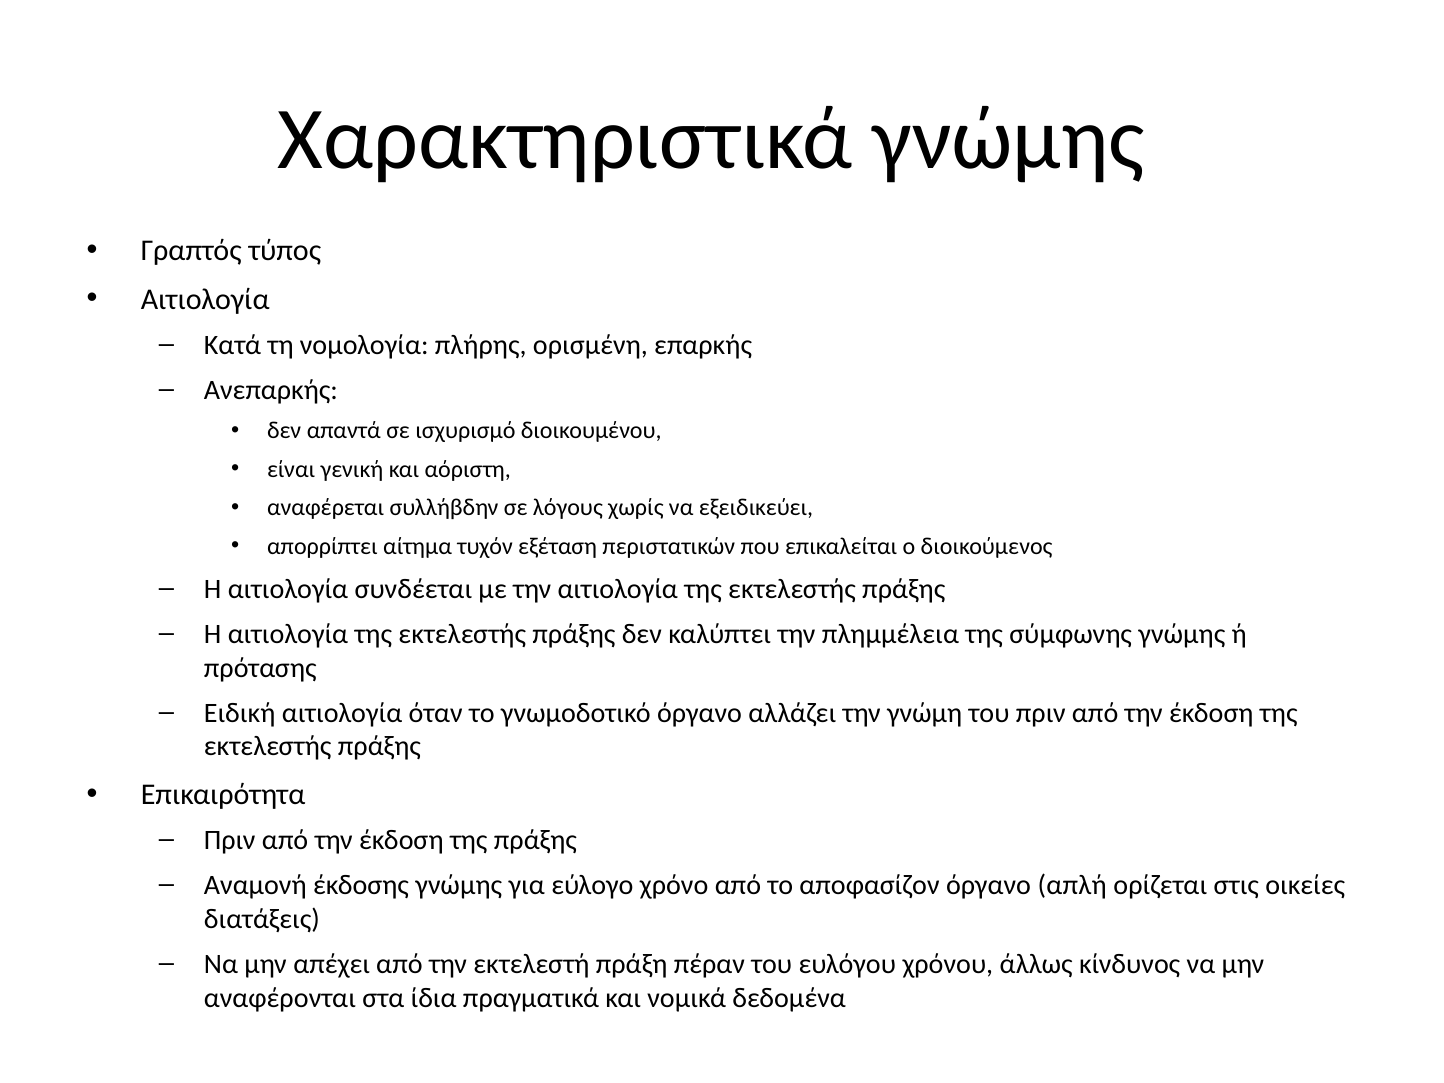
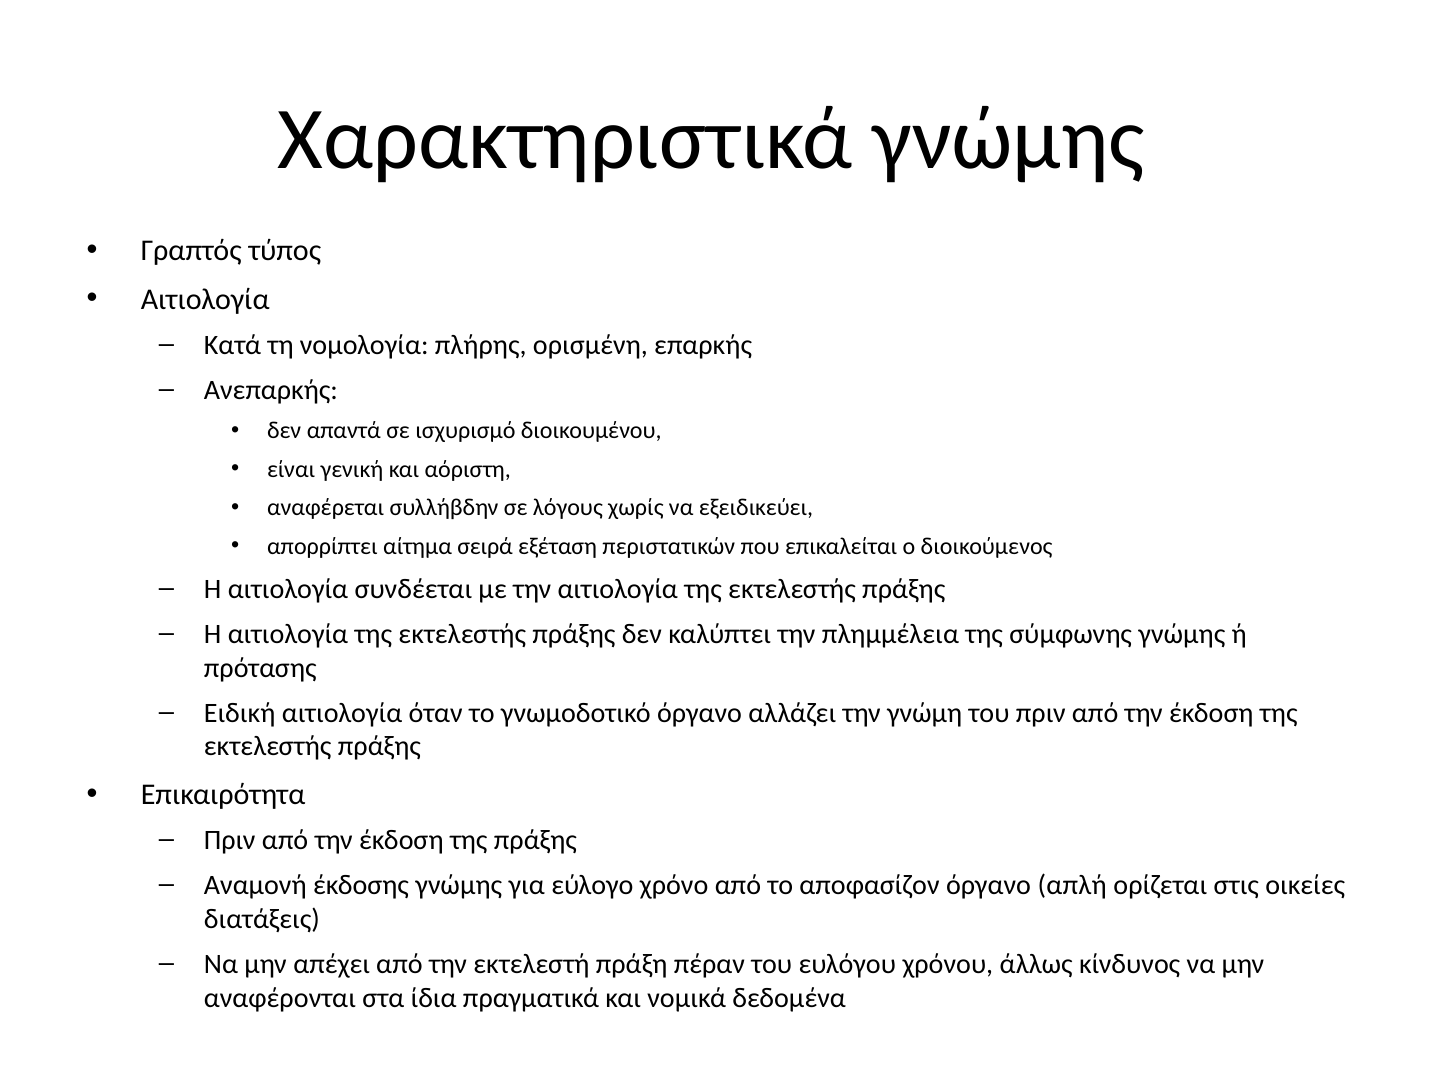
τυχόν: τυχόν -> σειρά (485, 546)
